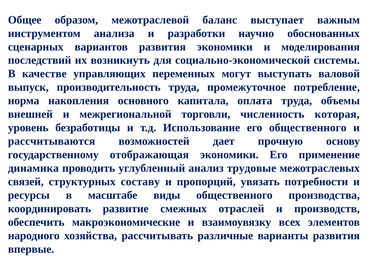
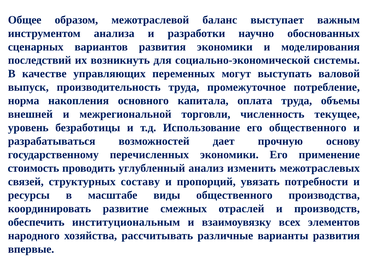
которая: которая -> текущее (337, 114)
рассчитываются: рассчитываются -> разрабатываться (52, 141)
отображающая: отображающая -> перечисленных (149, 155)
динамика: динамика -> стоимость (33, 168)
трудовые: трудовые -> изменить (252, 168)
макроэкономические: макроэкономические -> институциональным (126, 222)
